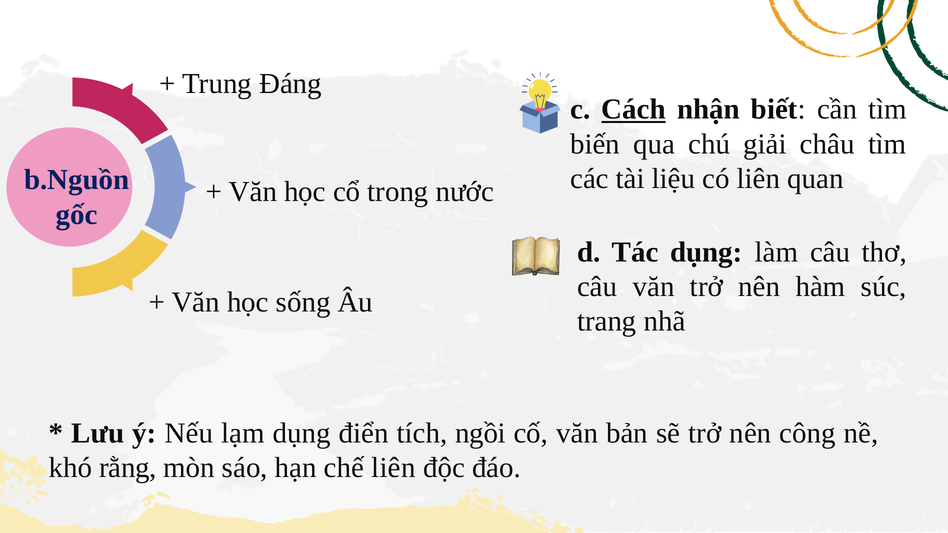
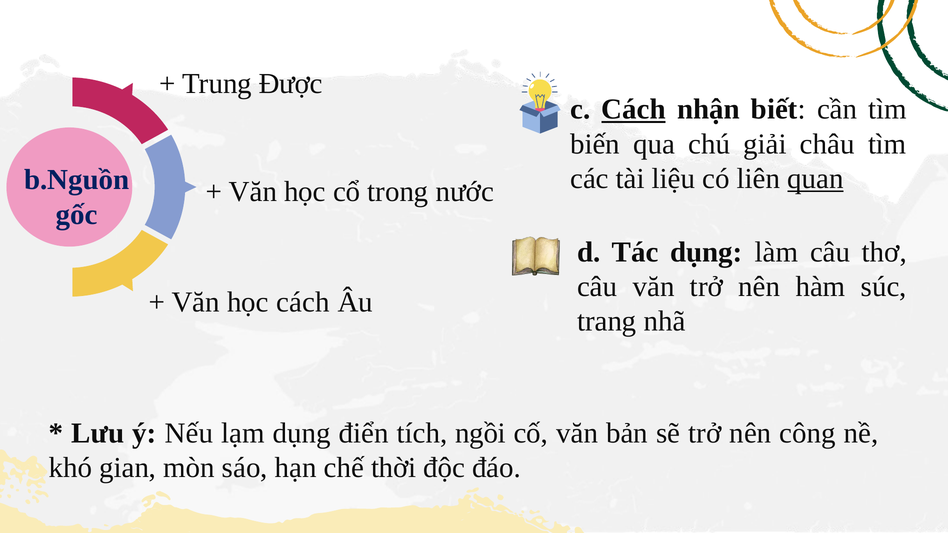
Đáng: Đáng -> Được (291, 84)
quan underline: none -> present (815, 179)
học sống: sống -> cách (303, 302)
rằng: rằng -> gian (128, 468)
chế liên: liên -> thời (394, 468)
